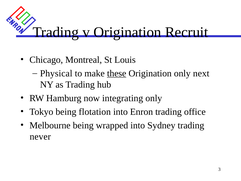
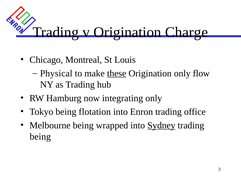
Recruit: Recruit -> Charge (186, 32)
next: next -> flow (201, 73)
Sydney underline: none -> present (161, 125)
never: never -> being (40, 136)
